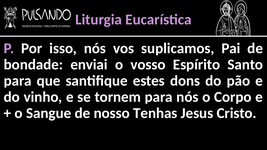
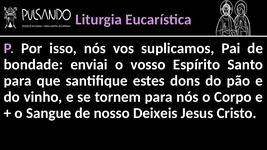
Tenhas: Tenhas -> Deixeis (155, 113)
